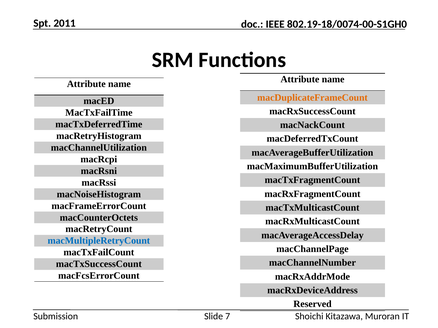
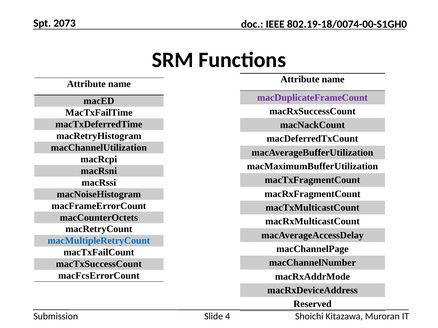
2011: 2011 -> 2073 (65, 23)
macDuplicateFrameCount colour: orange -> purple (312, 98)
7: 7 -> 4 (228, 317)
